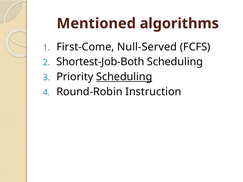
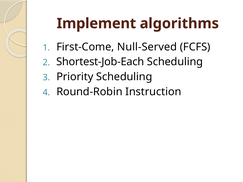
Mentioned: Mentioned -> Implement (96, 23)
Shortest-Job-Both: Shortest-Job-Both -> Shortest-Job-Each (100, 62)
Scheduling underline: present -> none (124, 77)
